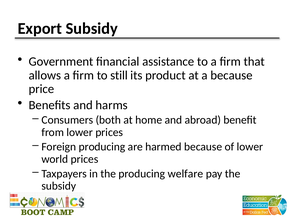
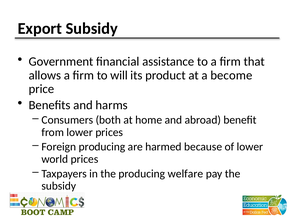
still: still -> will (119, 75)
a because: because -> become (231, 75)
